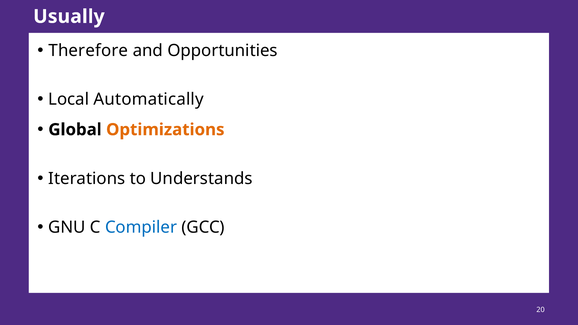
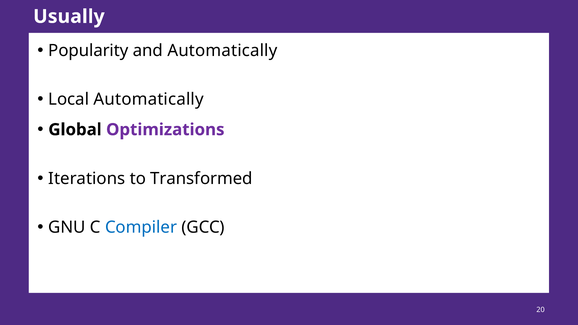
Therefore: Therefore -> Popularity (88, 51)
and Opportunities: Opportunities -> Automatically (222, 51)
Optimizations colour: orange -> purple (165, 130)
Understands: Understands -> Transformed (201, 179)
